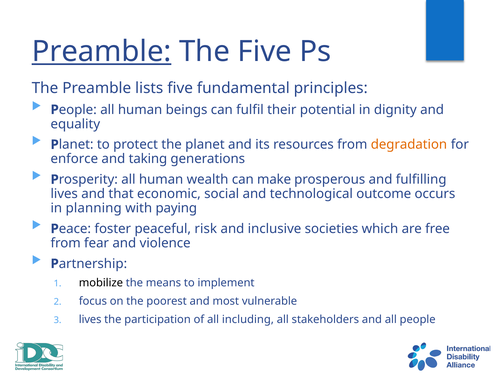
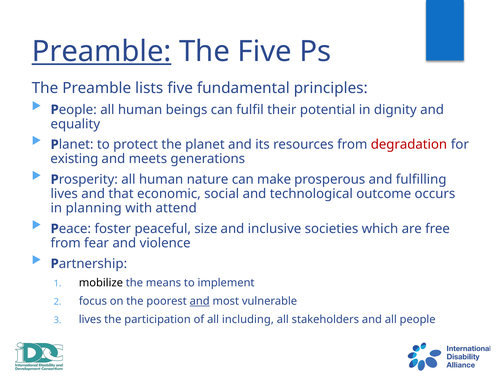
degradation colour: orange -> red (409, 145)
enforce: enforce -> existing (74, 159)
taking: taking -> meets (148, 159)
wealth: wealth -> nature (208, 180)
paying: paying -> attend (176, 208)
risk: risk -> size (206, 229)
and underline: none -> present (200, 301)
